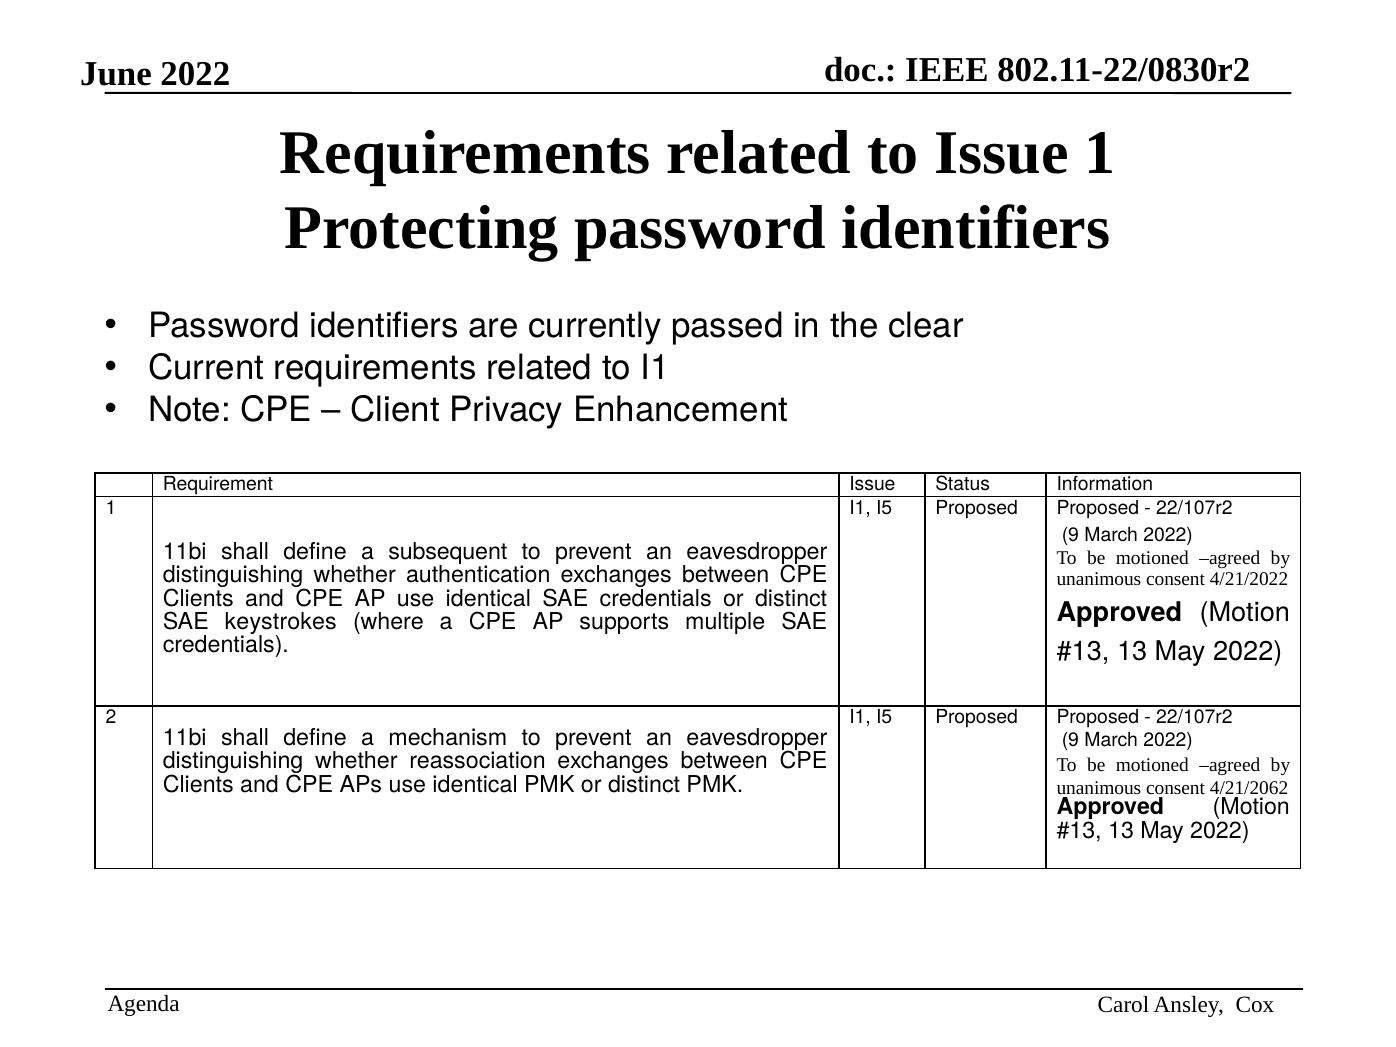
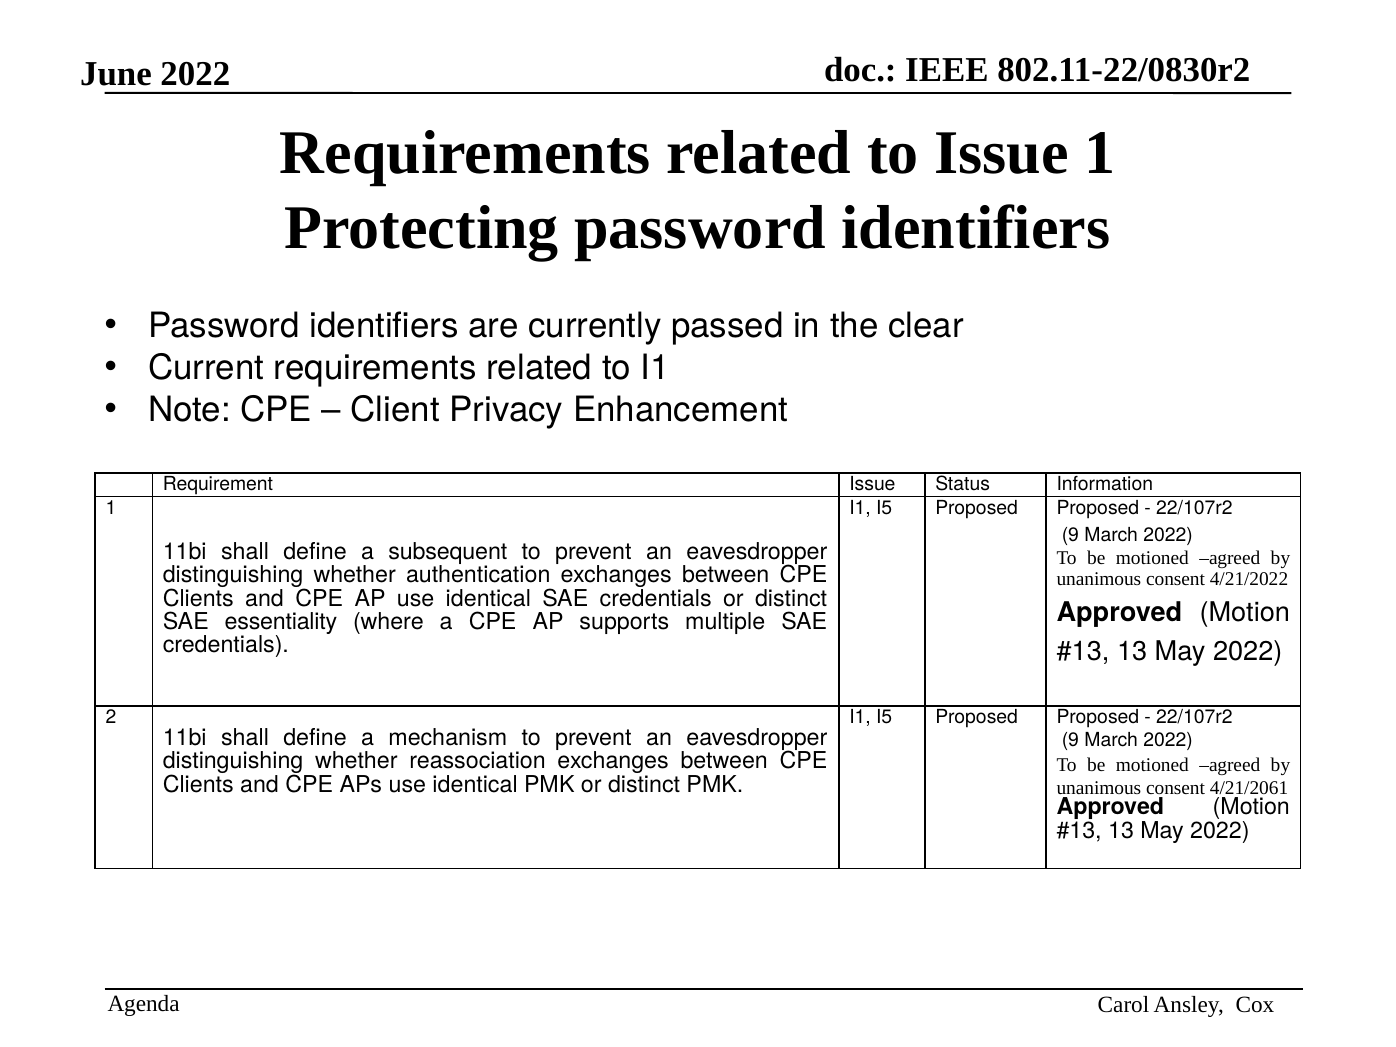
keystrokes: keystrokes -> essentiality (281, 622)
4/21/2062: 4/21/2062 -> 4/21/2061 (1249, 788)
